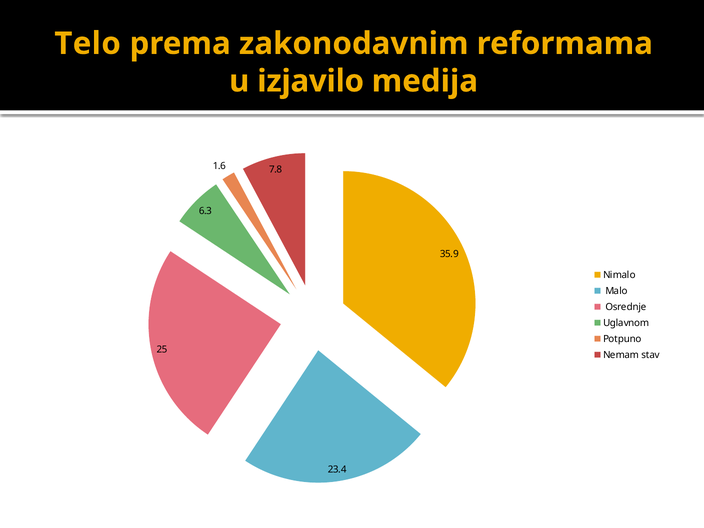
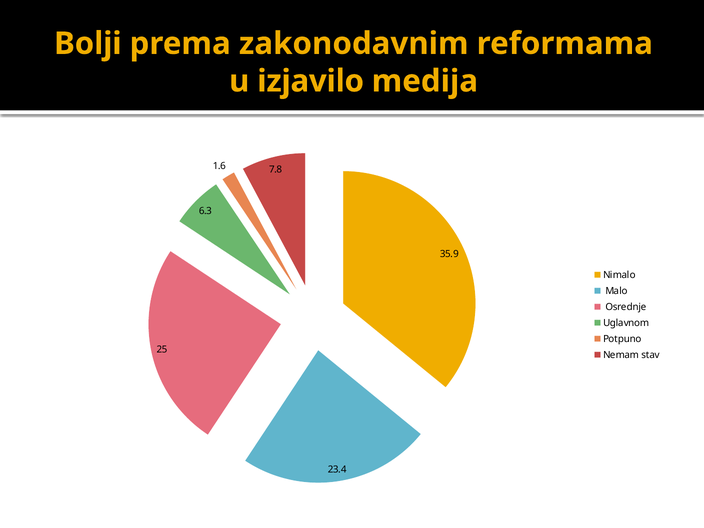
Telo: Telo -> Bolji (88, 44)
